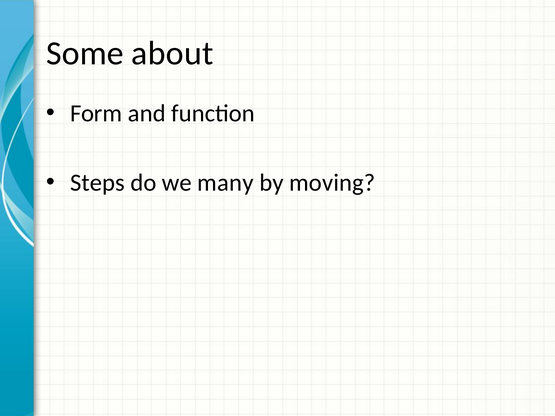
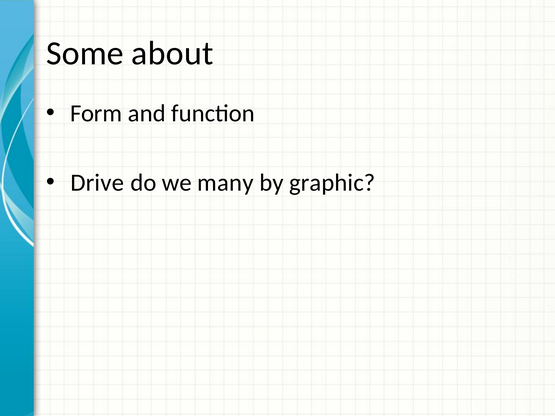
Steps: Steps -> Drive (97, 183)
moving: moving -> graphic (332, 183)
